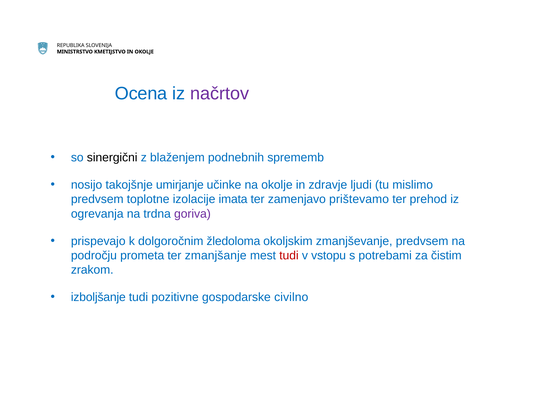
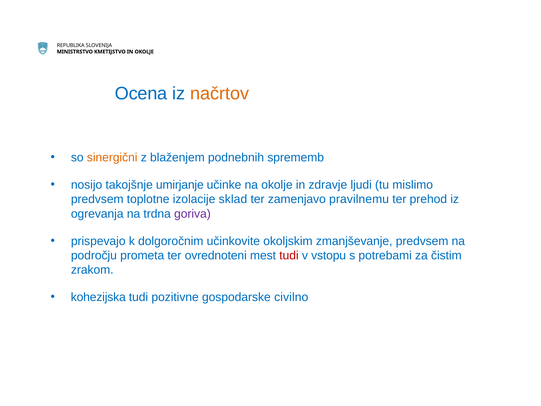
načrtov colour: purple -> orange (220, 93)
sinergični colour: black -> orange (112, 157)
imata: imata -> sklad (233, 199)
prištevamo: prištevamo -> pravilnemu (359, 199)
žledoloma: žledoloma -> učinkovite (233, 241)
zmanjšanje: zmanjšanje -> ovrednoteni (216, 255)
izboljšanje: izboljšanje -> kohezijska (98, 297)
